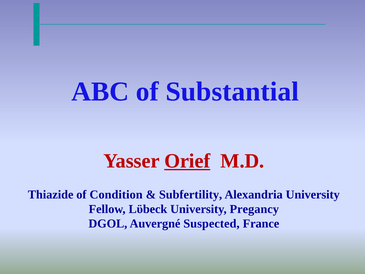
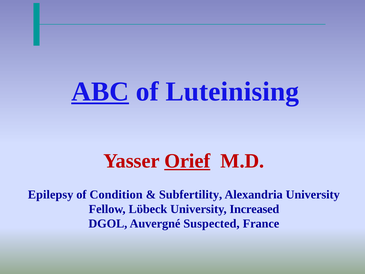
ABC underline: none -> present (100, 91)
Substantial: Substantial -> Luteinising (232, 91)
Thiazide: Thiazide -> Epilepsy (51, 194)
Pregancy: Pregancy -> Increased (254, 209)
